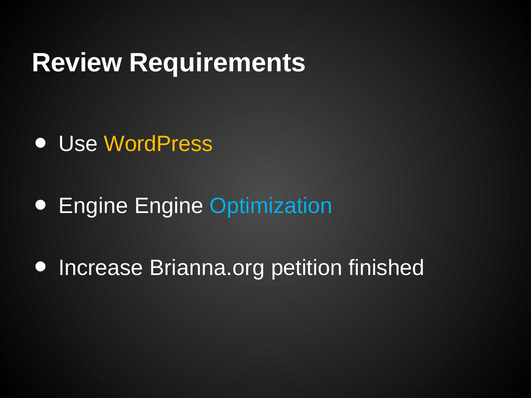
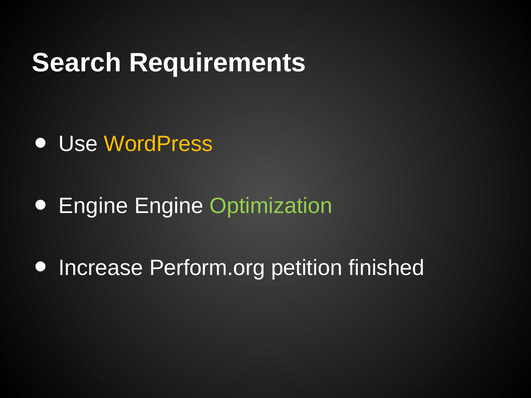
Review: Review -> Search (77, 63)
Optimization colour: light blue -> light green (271, 206)
Brianna.org: Brianna.org -> Perform.org (207, 268)
